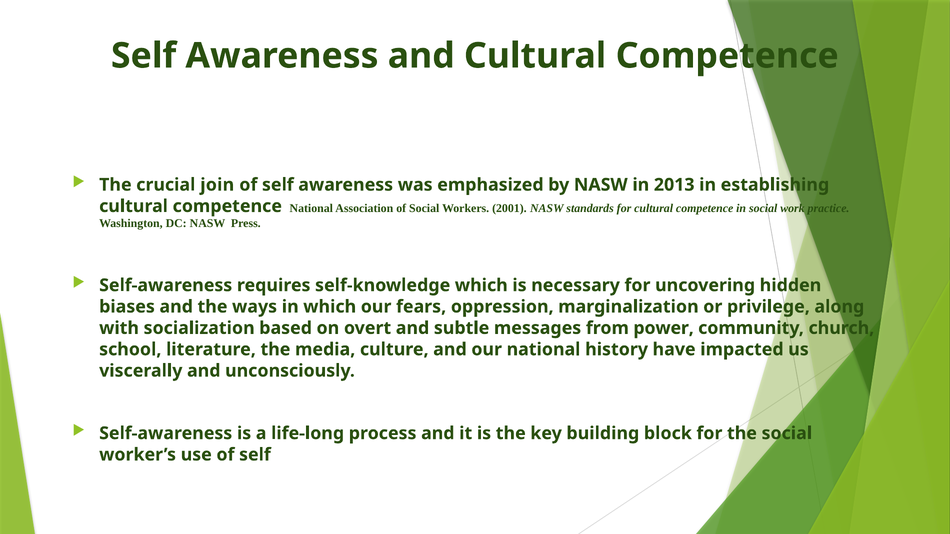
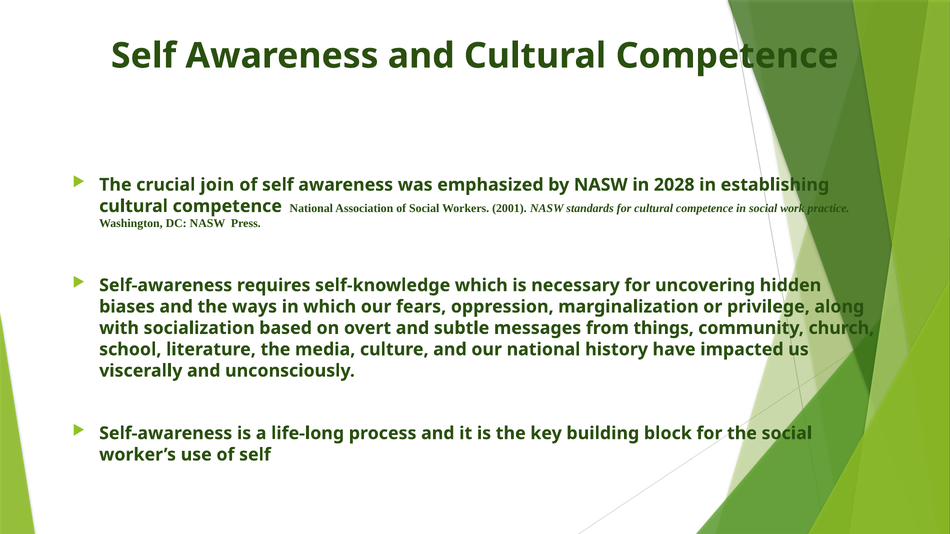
2013: 2013 -> 2028 (674, 185)
power: power -> things (664, 328)
